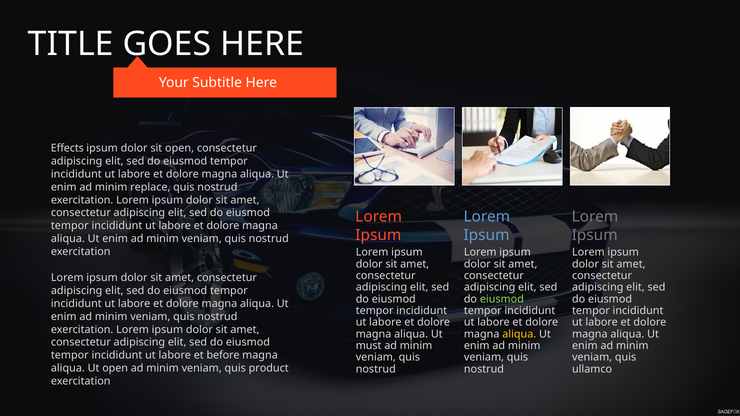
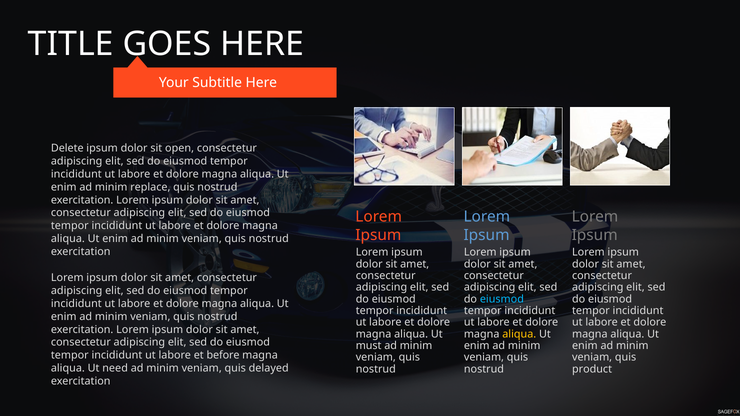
Effects: Effects -> Delete (67, 148)
eiusmod colour: light green -> light blue (502, 299)
Ut open: open -> need (115, 369)
product: product -> delayed (269, 369)
ullamco: ullamco -> product (592, 369)
